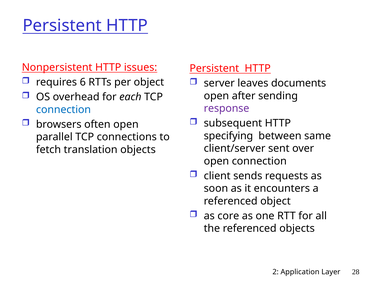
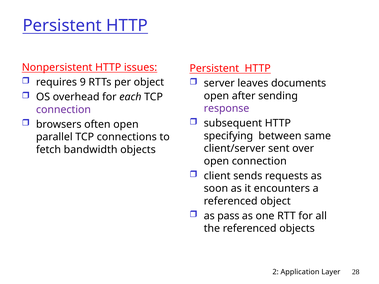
6: 6 -> 9 (83, 82)
connection colour: blue -> purple (63, 110)
translation: translation -> bandwidth (91, 150)
core: core -> pass (228, 216)
